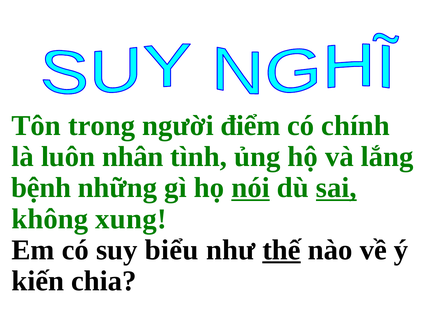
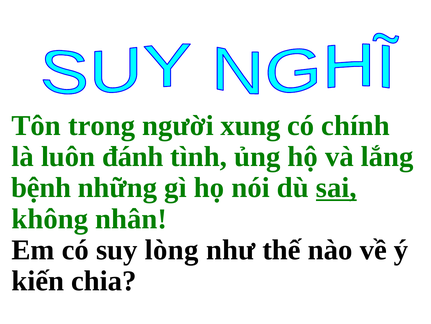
điểm: điểm -> xung (251, 125)
nhân: nhân -> đánh (133, 156)
nói underline: present -> none (251, 187)
xung: xung -> nhân (131, 218)
biểu: biểu -> lòng (172, 249)
thế underline: present -> none (282, 249)
